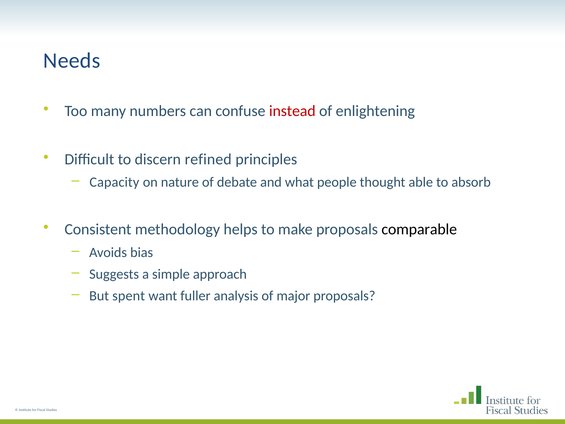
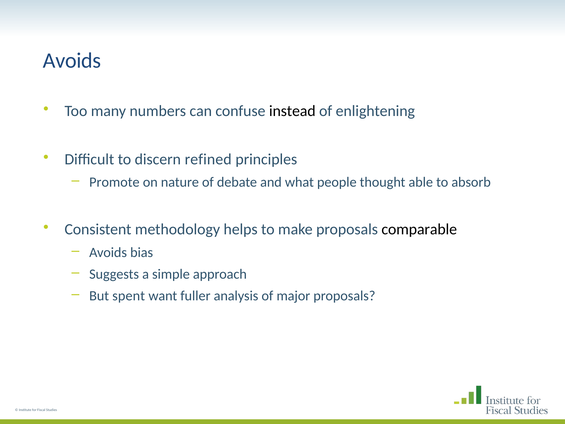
Needs: Needs -> Avoids (72, 61)
instead colour: red -> black (292, 111)
Capacity: Capacity -> Promote (114, 182)
